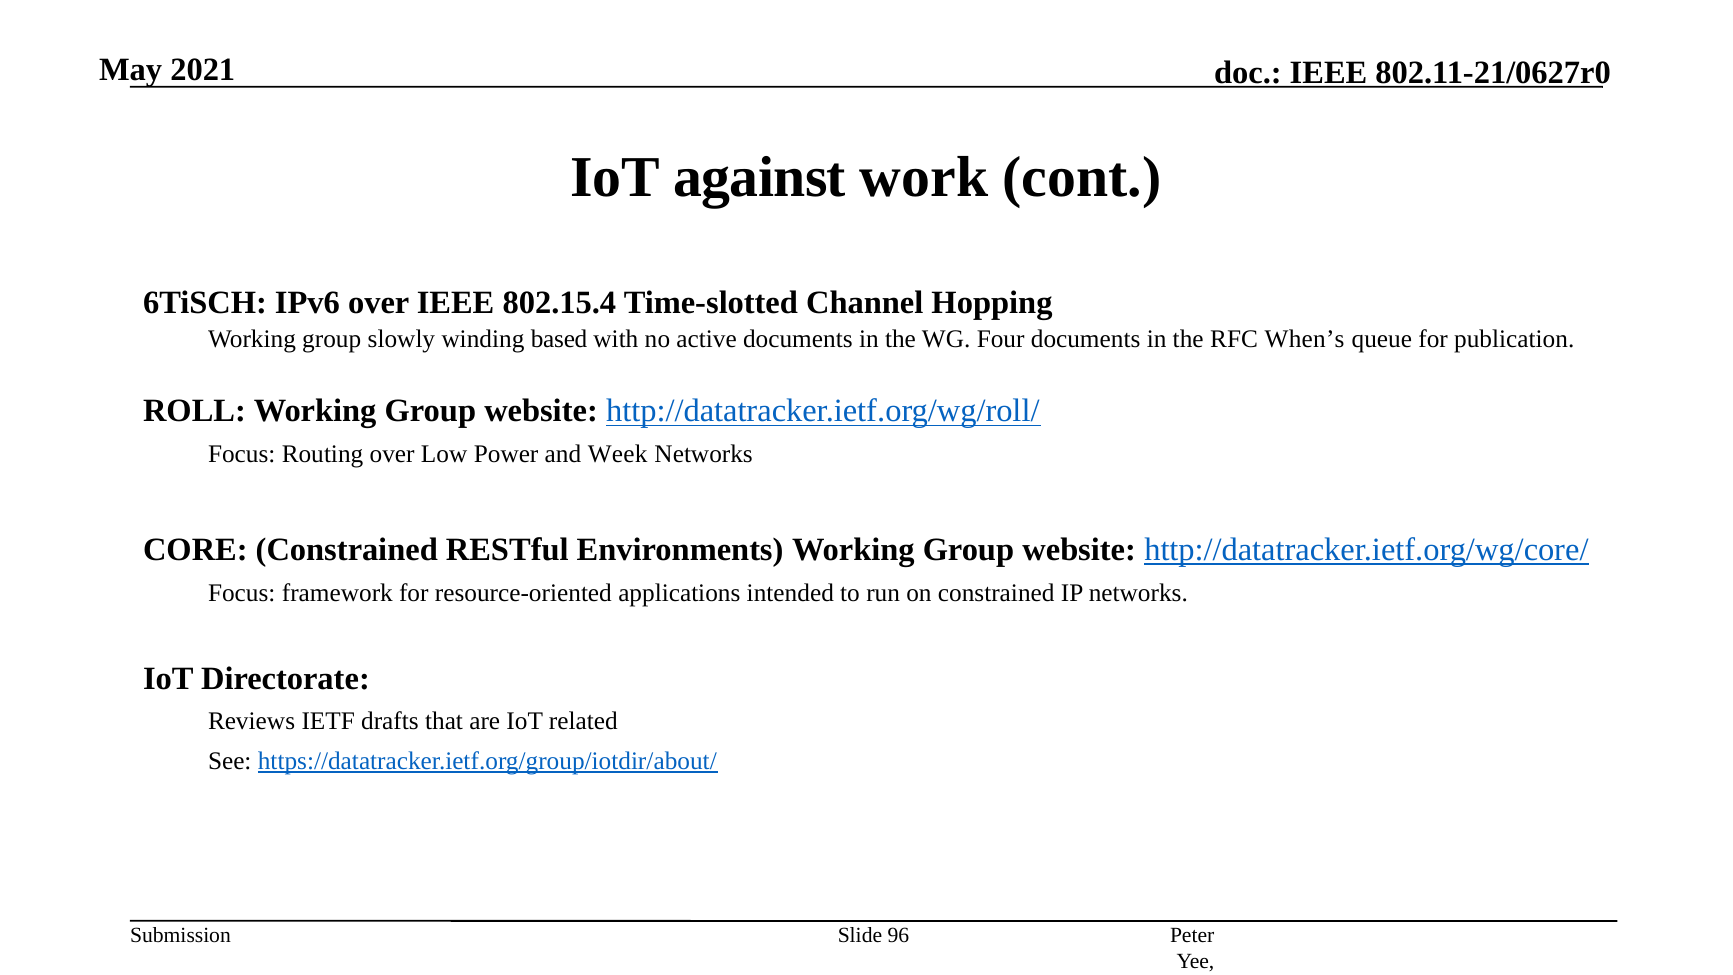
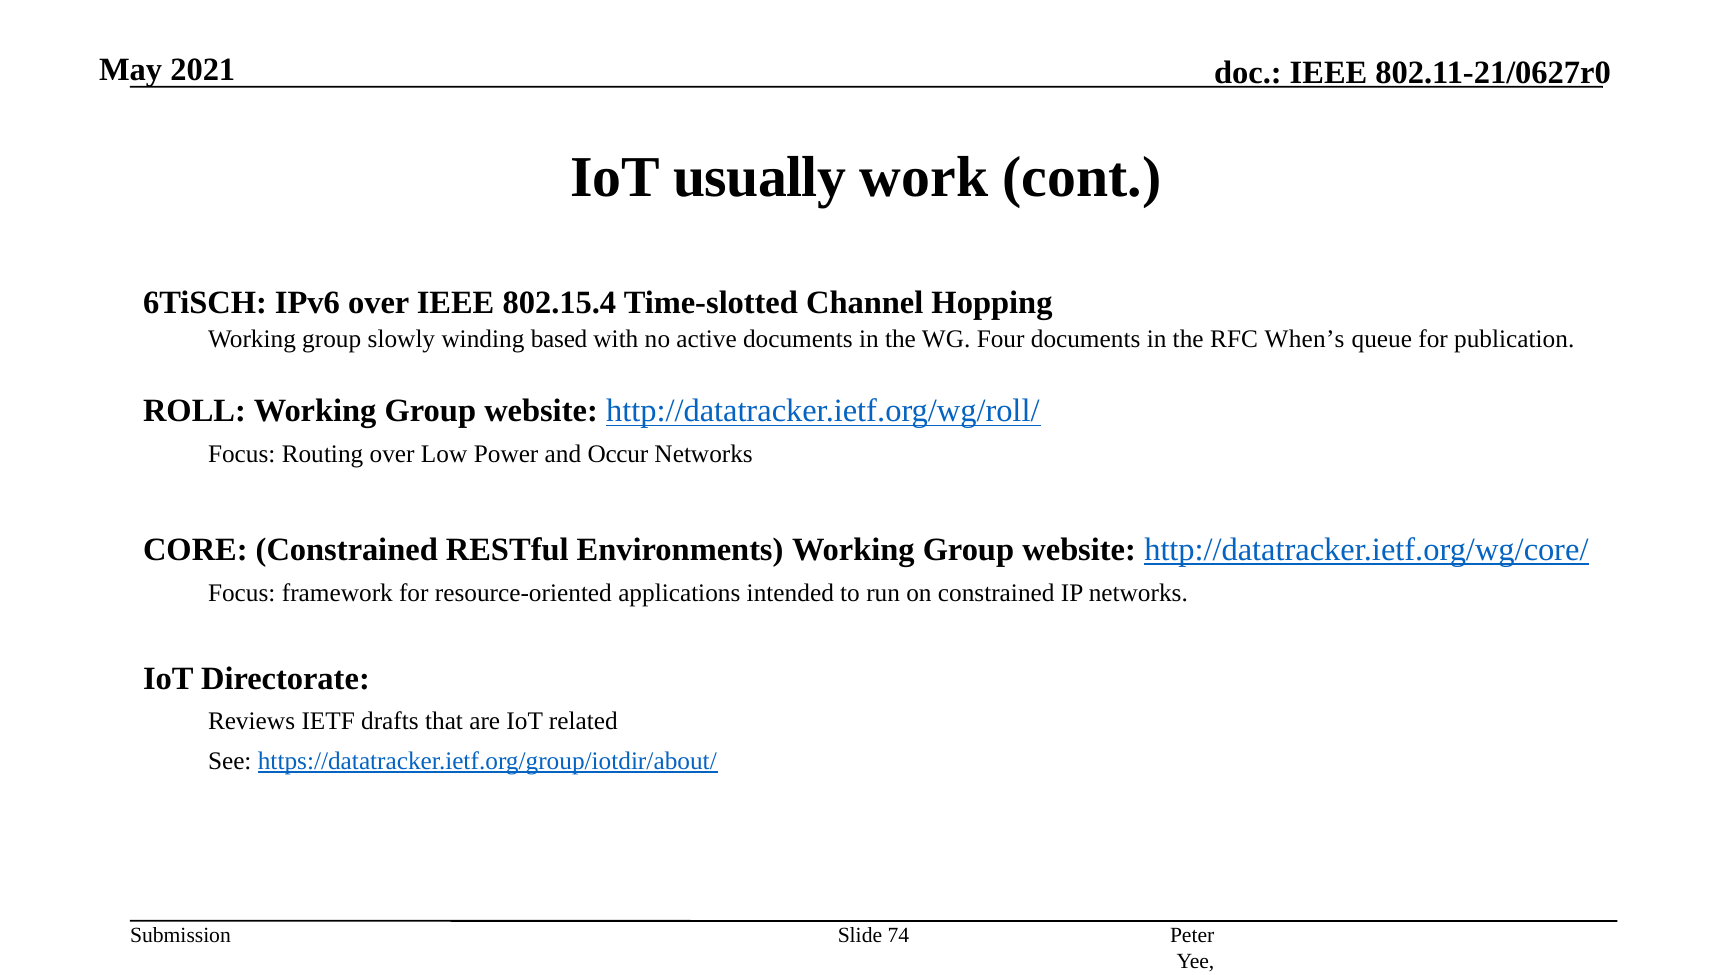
against: against -> usually (760, 177)
Week: Week -> Occur (618, 454)
96: 96 -> 74 (898, 935)
